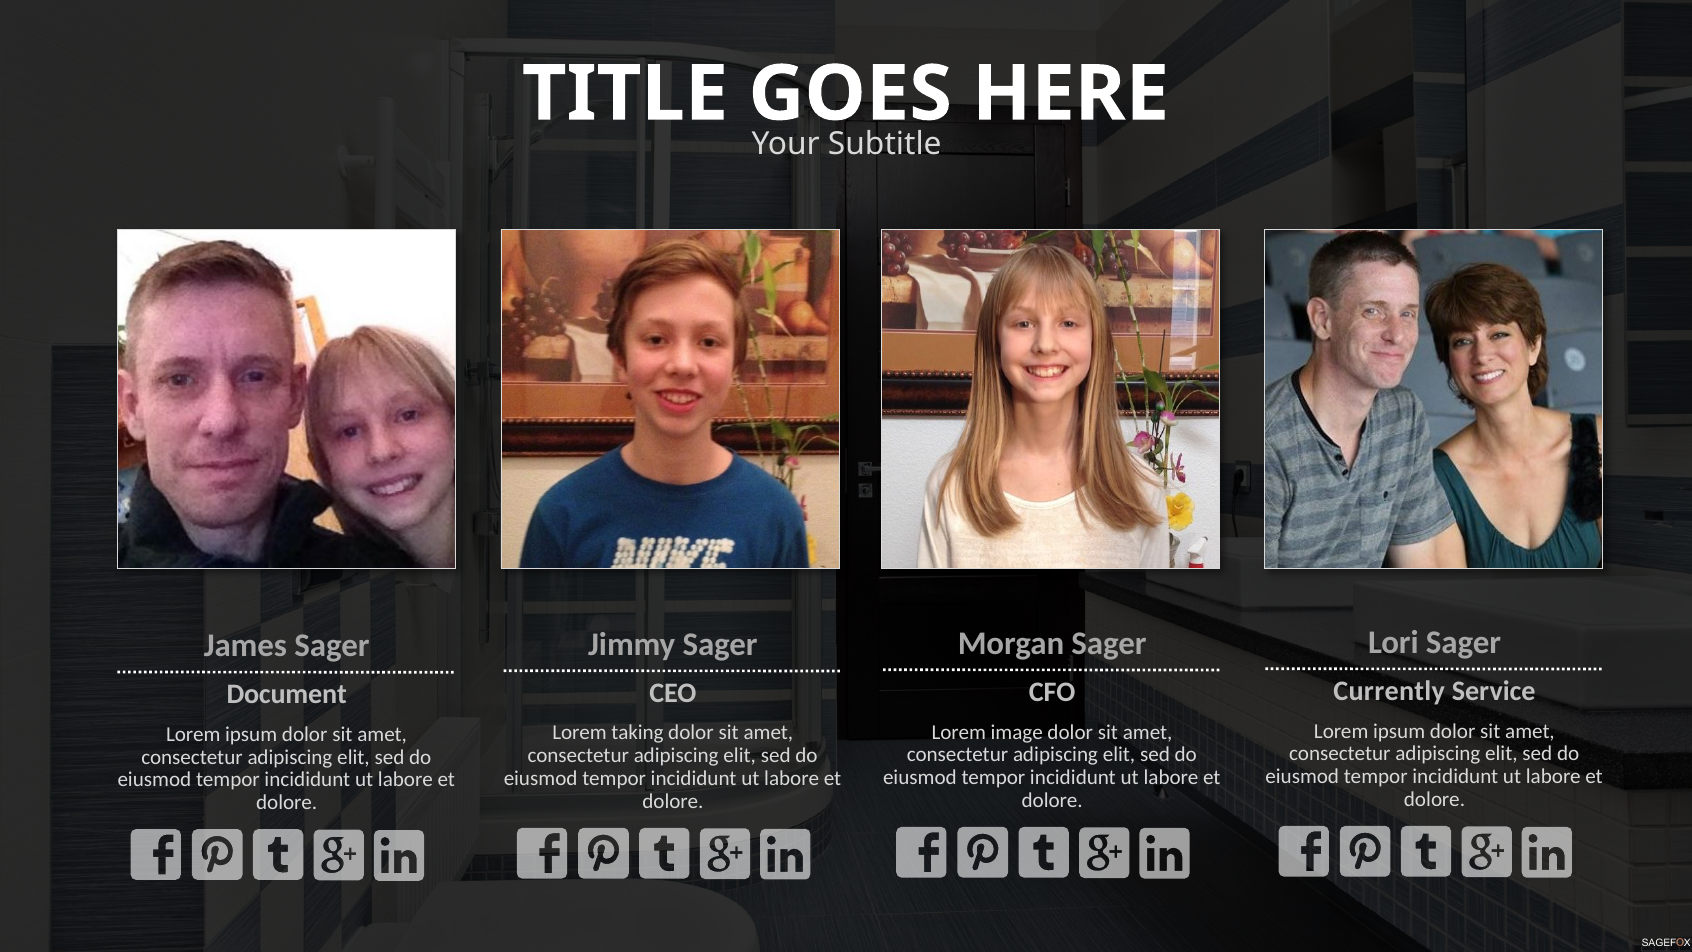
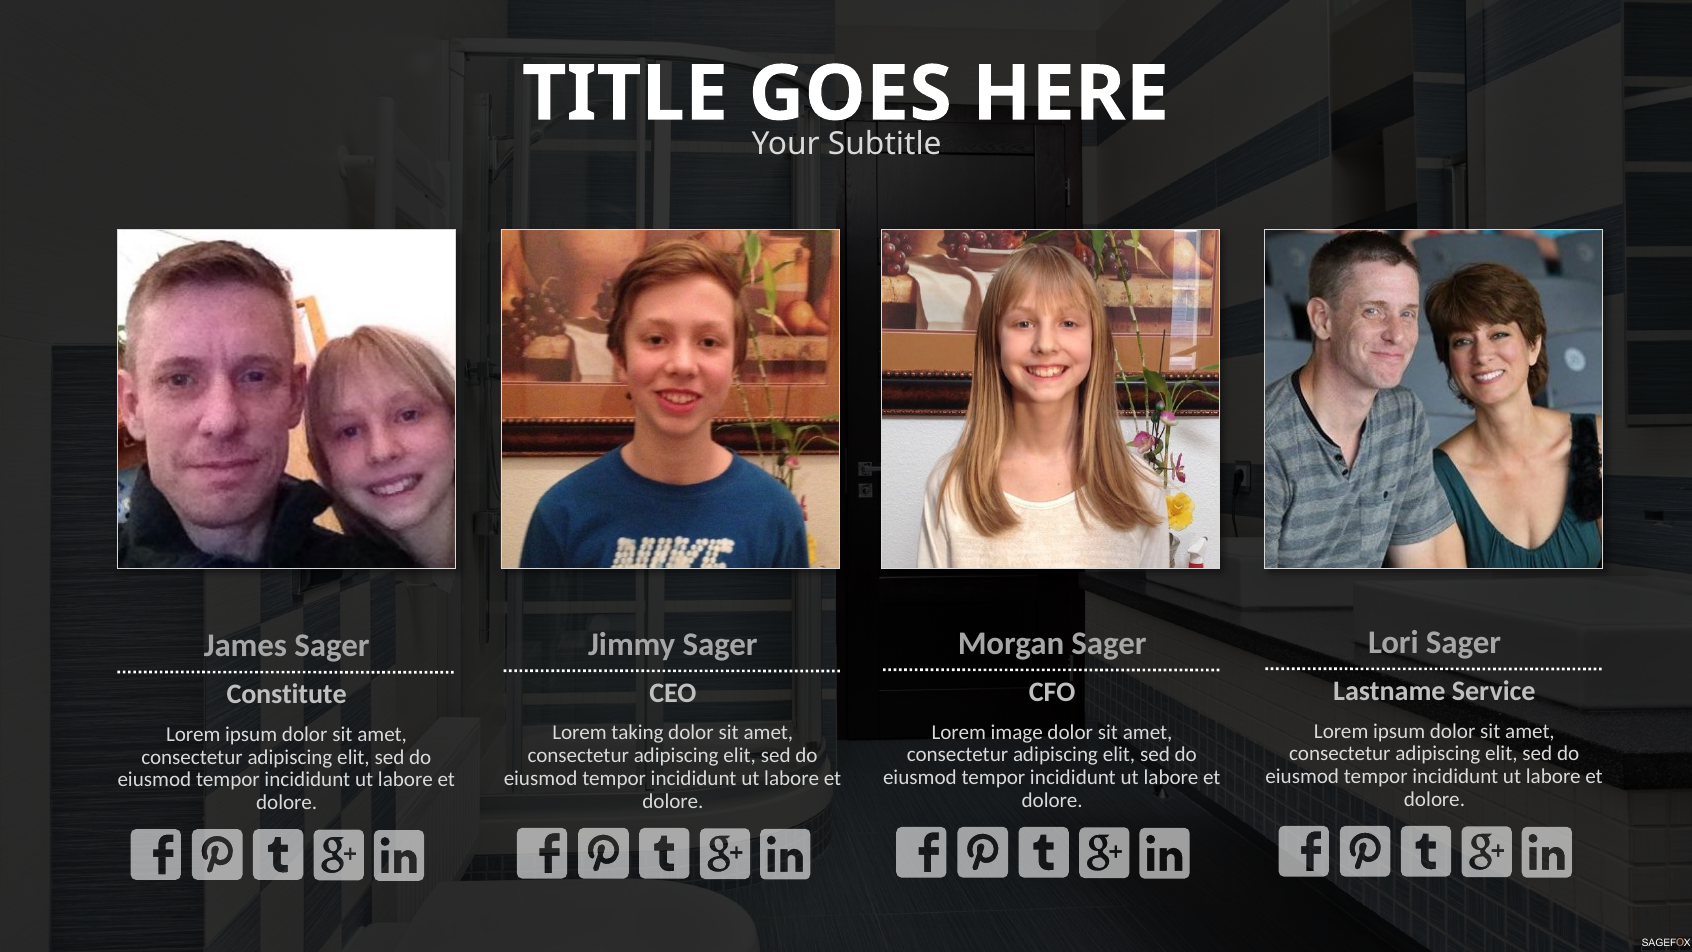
Currently: Currently -> Lastname (1389, 691)
Document: Document -> Constitute (287, 694)
